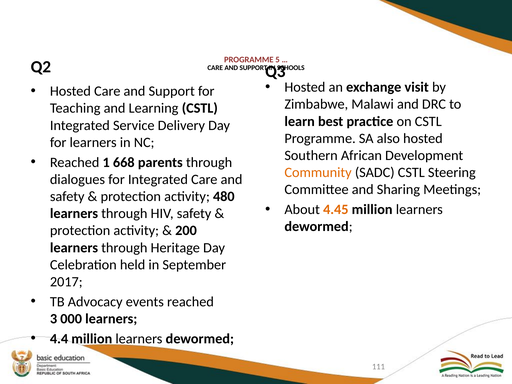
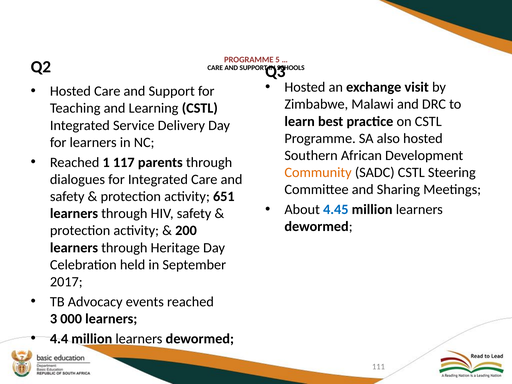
668: 668 -> 117 (124, 162)
480: 480 -> 651 (224, 196)
4.45 colour: orange -> blue (336, 210)
